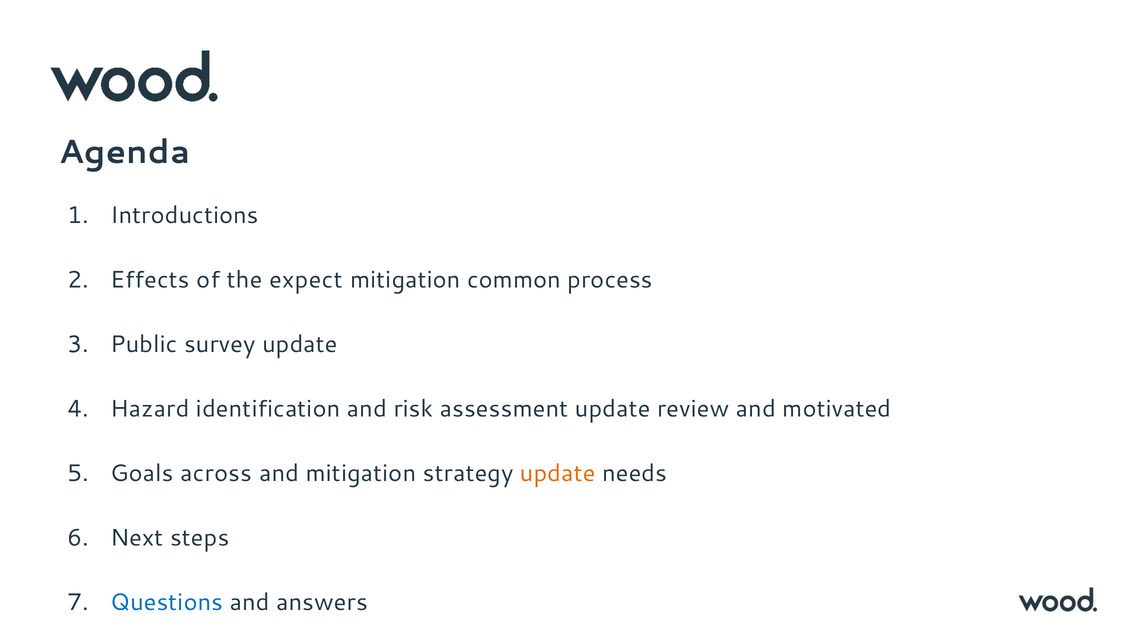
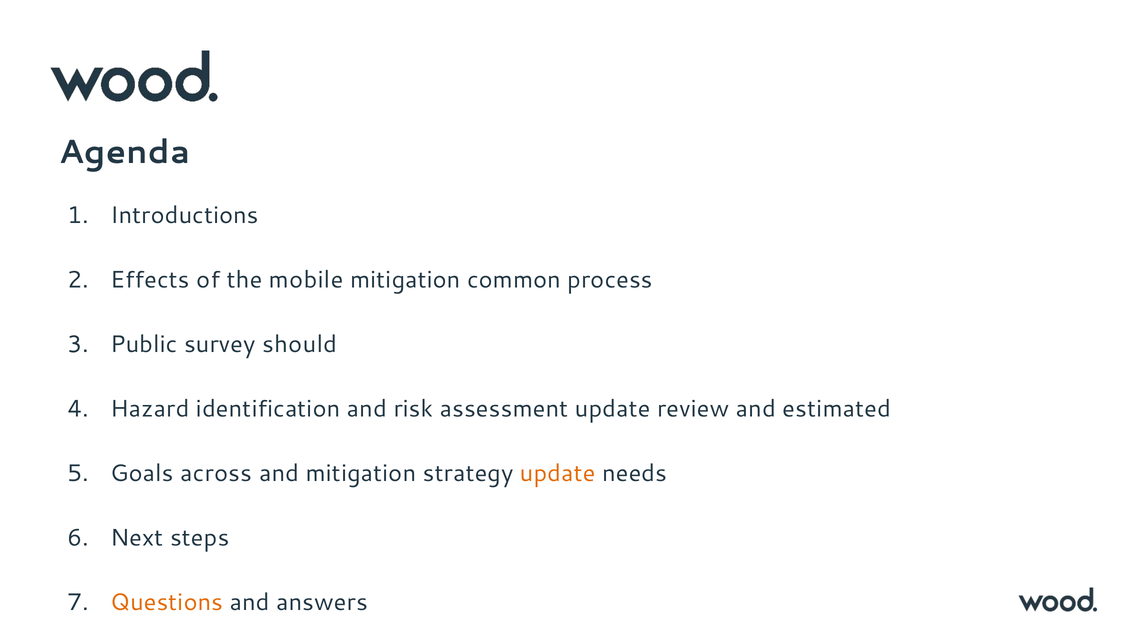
expect: expect -> mobile (306, 280)
survey update: update -> should (300, 344)
motivated: motivated -> estimated (837, 409)
Questions colour: blue -> orange (167, 602)
